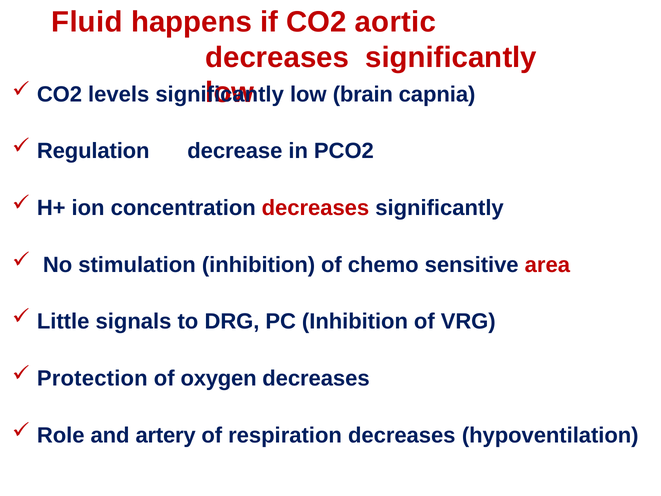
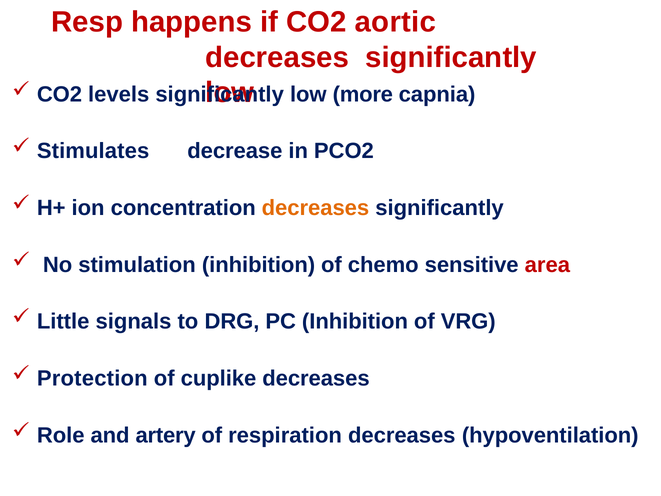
Fluid: Fluid -> Resp (87, 22)
brain: brain -> more (363, 94)
Regulation: Regulation -> Stimulates (93, 151)
decreases colour: red -> orange (315, 208)
oxygen: oxygen -> cuplike (218, 378)
